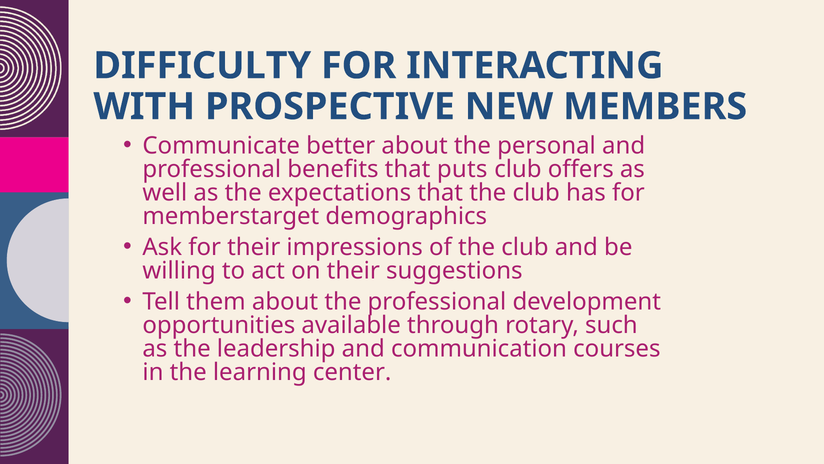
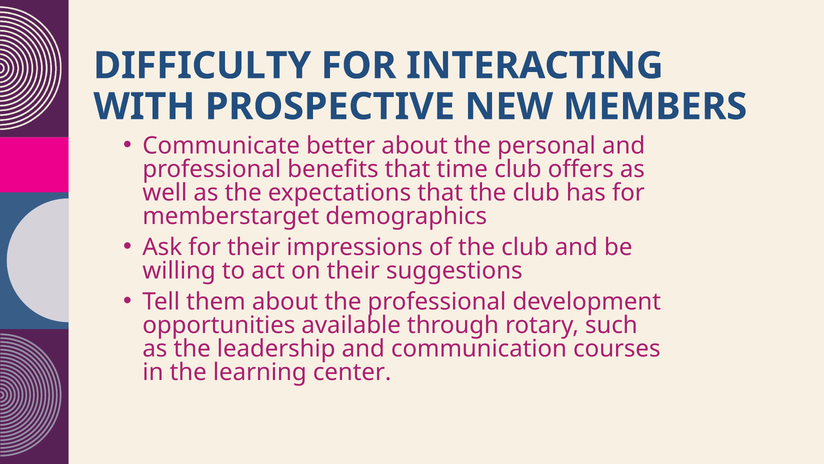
puts: puts -> time (462, 169)
